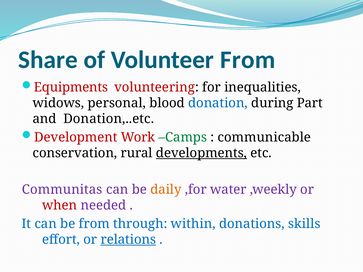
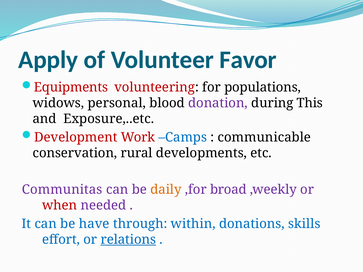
Share: Share -> Apply (48, 60)
Volunteer From: From -> Favor (248, 60)
inequalities: inequalities -> populations (263, 87)
donation colour: blue -> purple (218, 103)
Part: Part -> This (310, 103)
Donation,..etc: Donation,..etc -> Exposure,..etc (109, 119)
Camps colour: green -> blue (183, 137)
developments underline: present -> none (201, 153)
water: water -> broad (228, 190)
be from: from -> have (94, 224)
